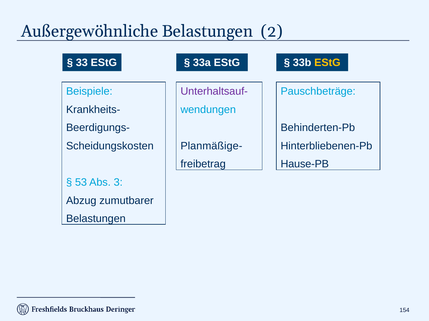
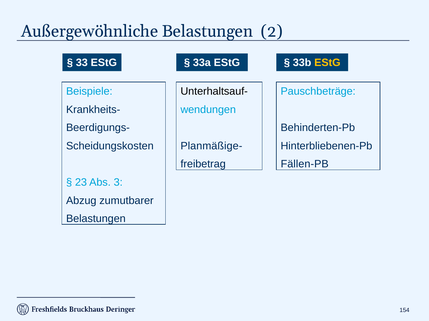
Unterhaltsauf- colour: purple -> black (214, 92)
Hause-PB: Hause-PB -> Fällen-PB (305, 164)
53: 53 -> 23 (81, 183)
